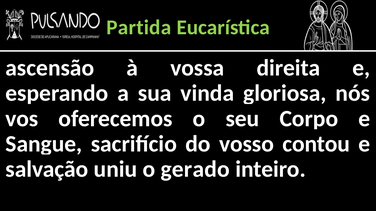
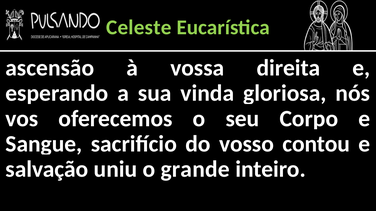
Partida: Partida -> Celeste (139, 27)
gerado: gerado -> grande (195, 170)
